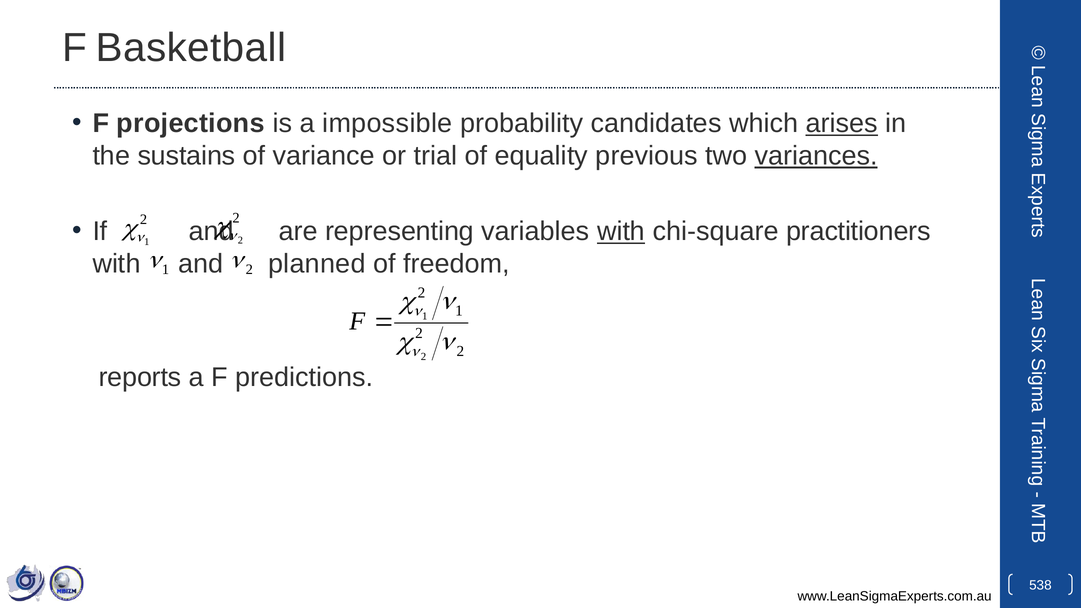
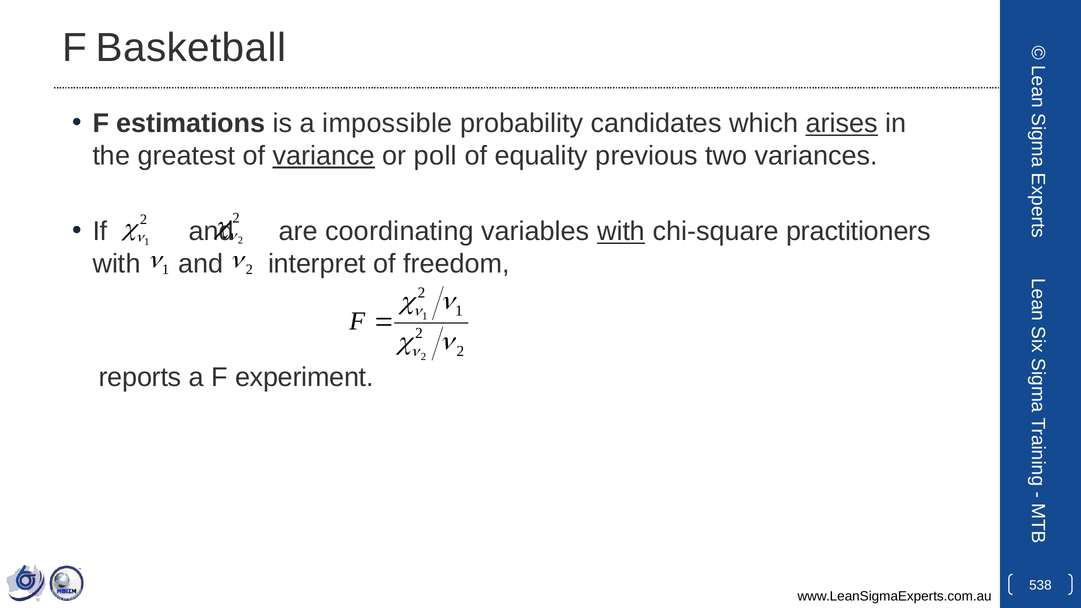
projections: projections -> estimations (191, 124)
sustains: sustains -> greatest (186, 156)
variance underline: none -> present (324, 156)
trial: trial -> poll (435, 156)
variances underline: present -> none (816, 156)
representing: representing -> coordinating (399, 232)
planned: planned -> interpret (317, 264)
predictions: predictions -> experiment (304, 377)
